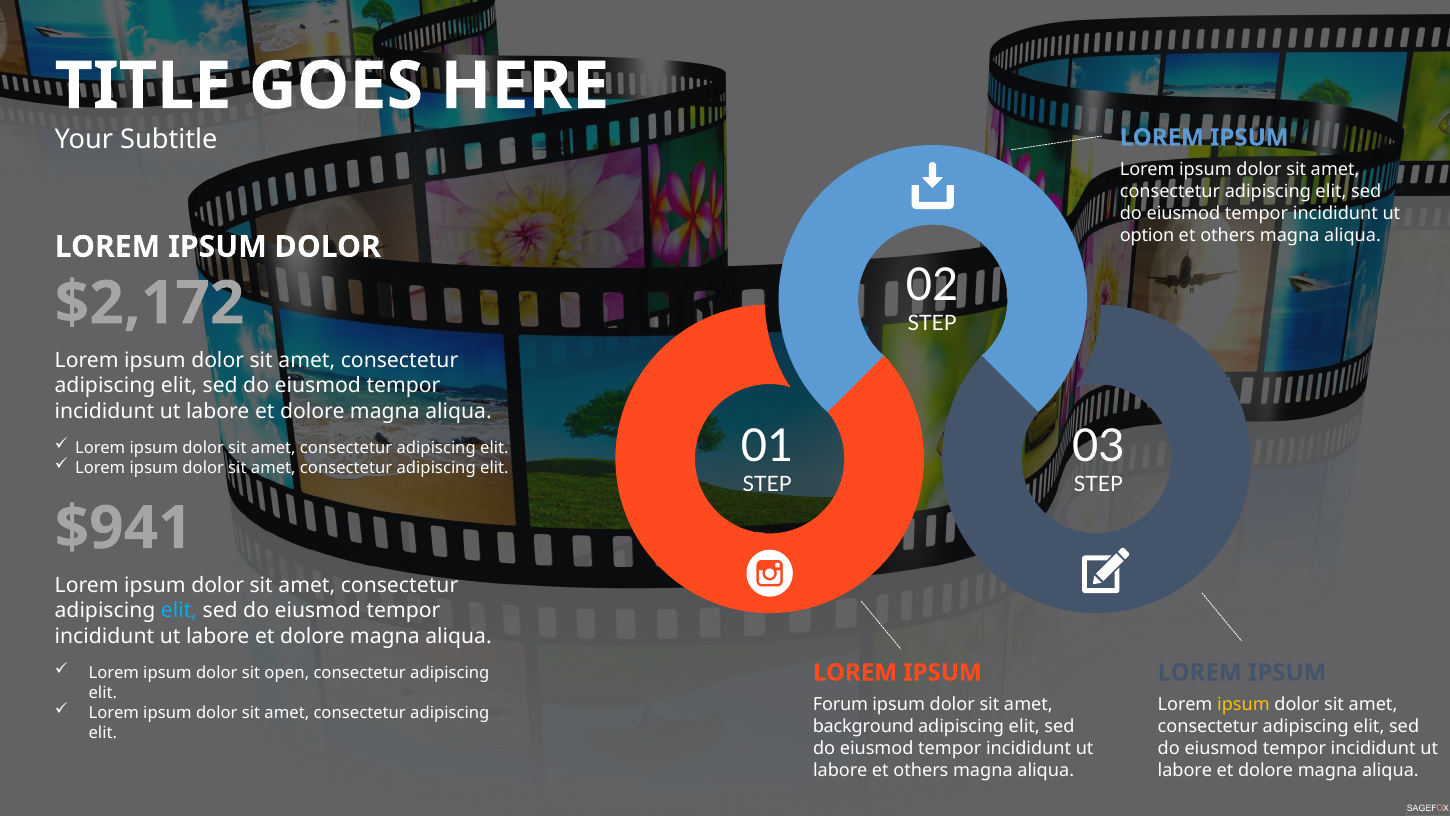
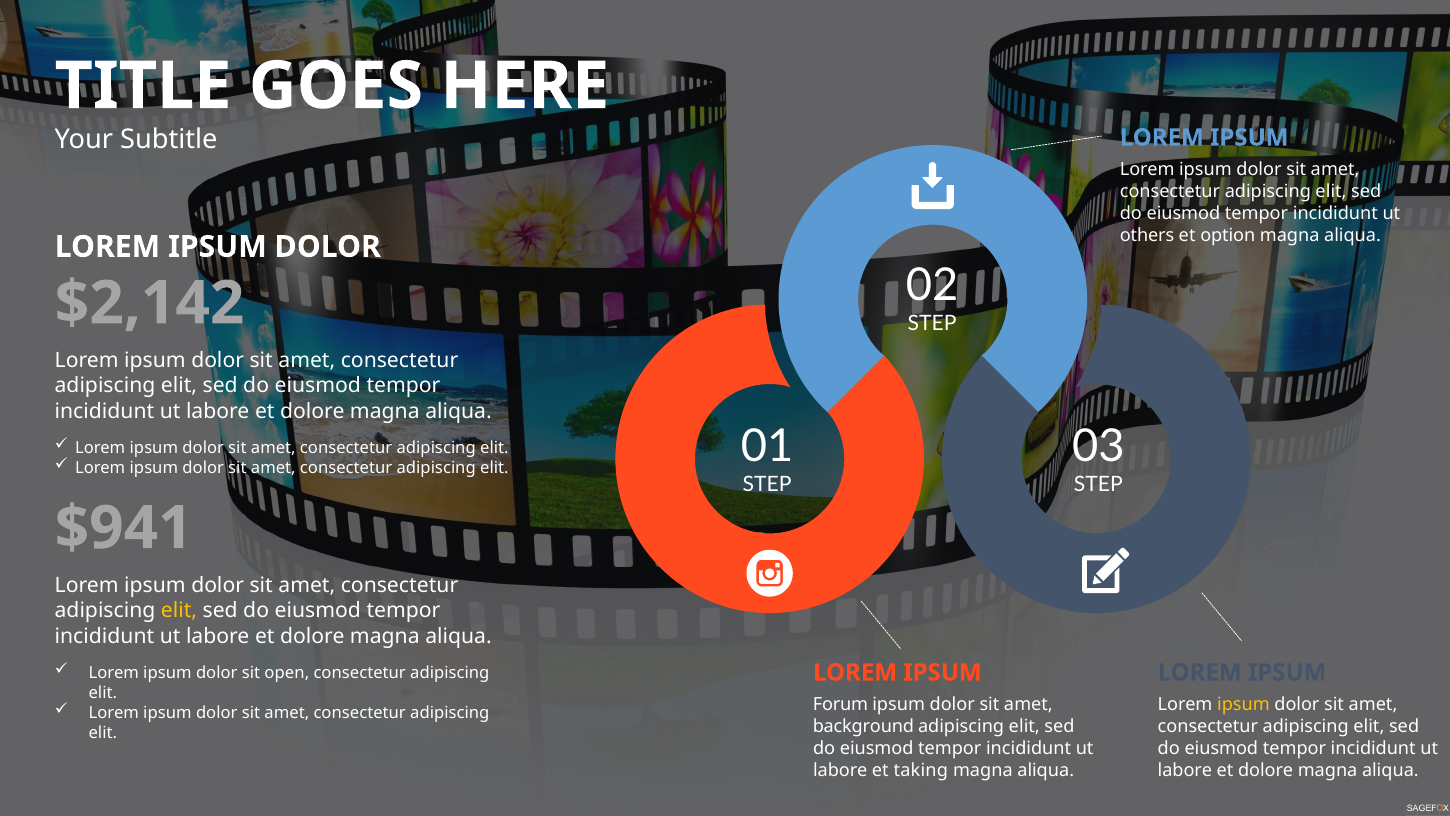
option: option -> others (1147, 235)
others: others -> option (1228, 235)
$2,172: $2,172 -> $2,142 (150, 303)
elit colour: light blue -> yellow (179, 610)
labore et others: others -> taking (921, 770)
